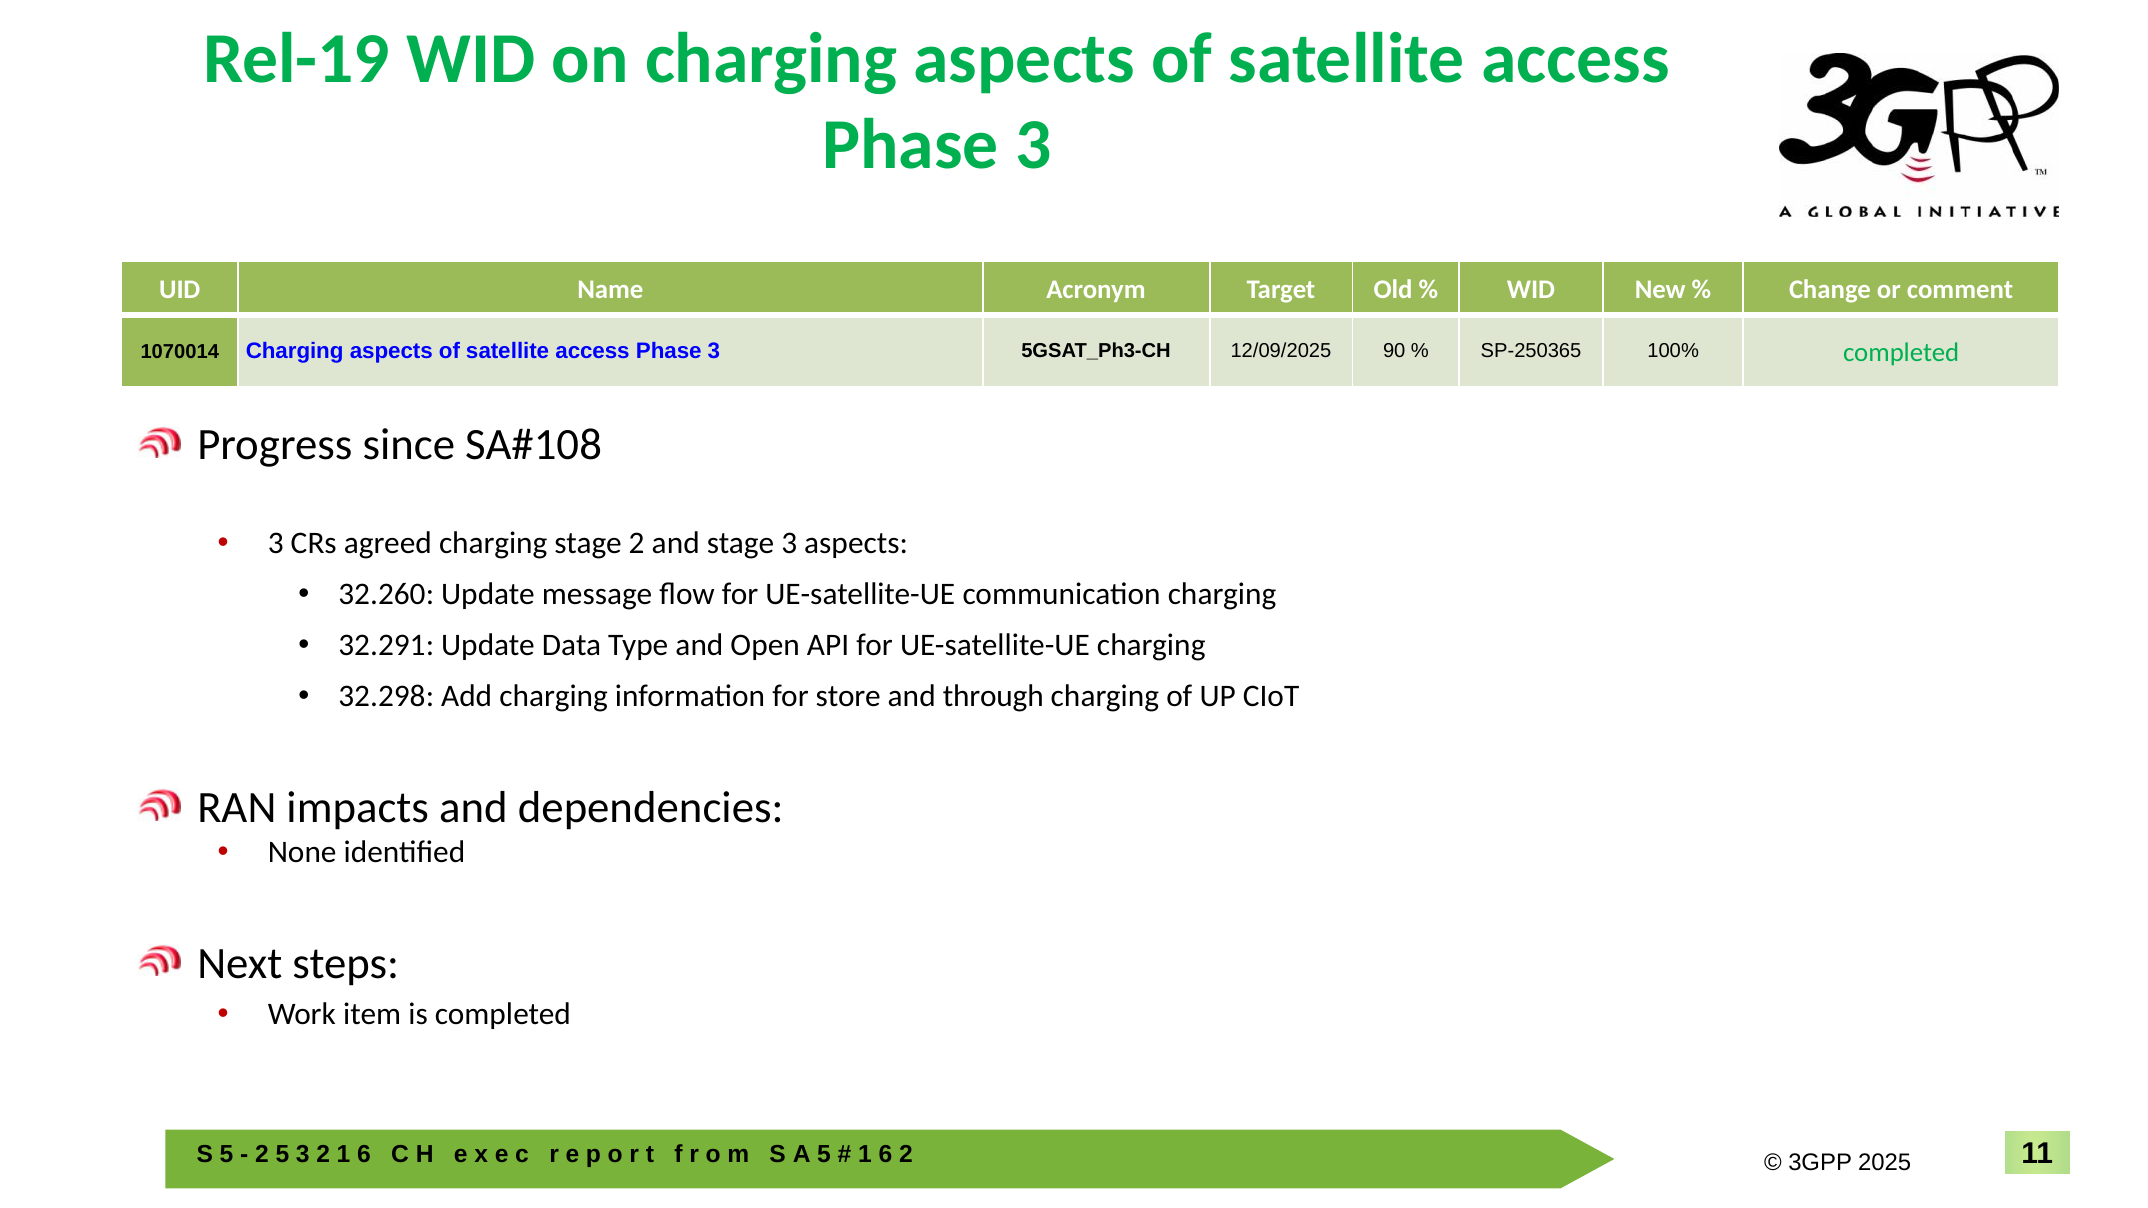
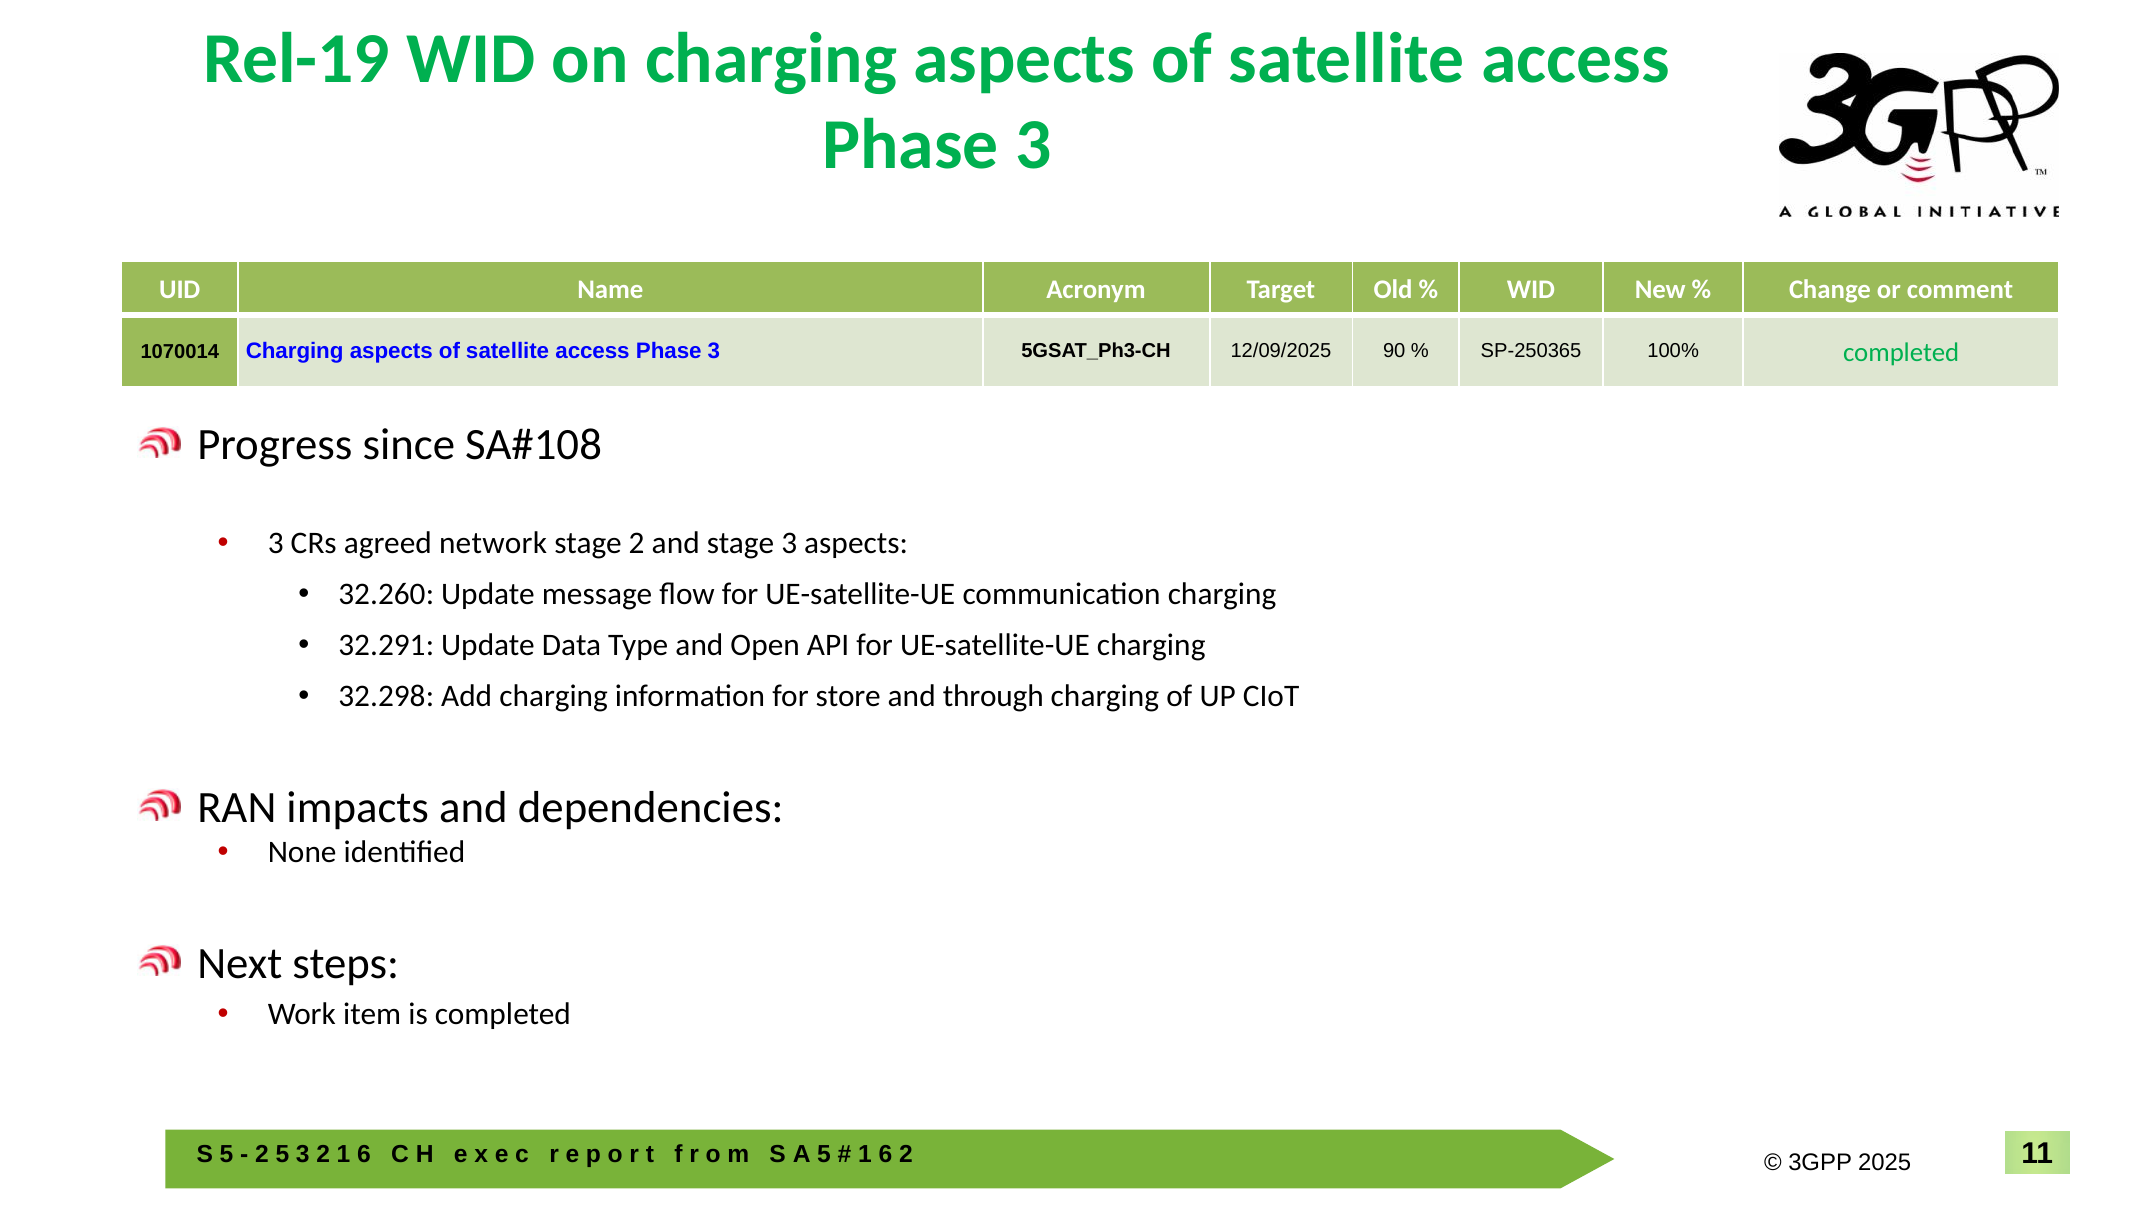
agreed charging: charging -> network (493, 544)
